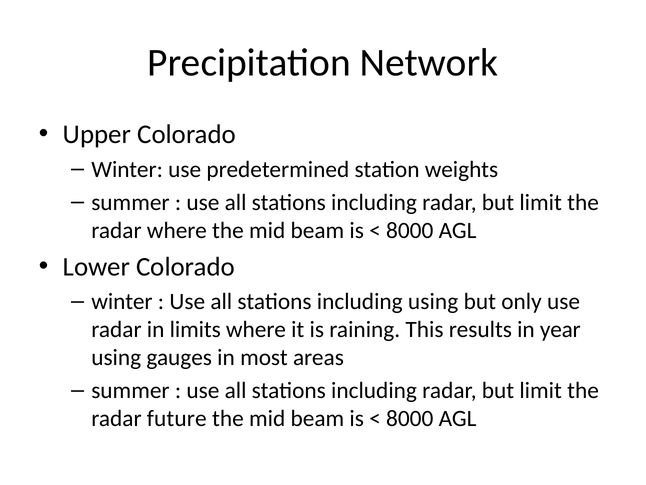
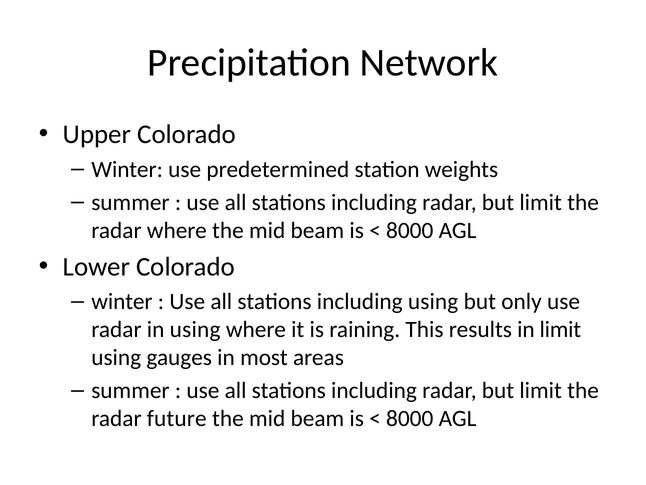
in limits: limits -> using (195, 329)
in year: year -> limit (560, 329)
